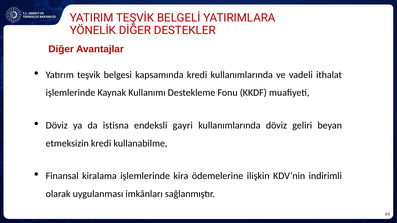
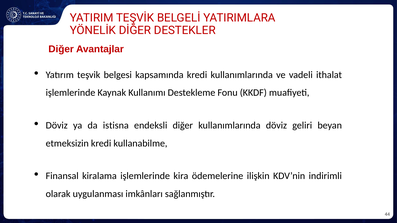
endeksli gayri: gayri -> diğer (183, 126)
